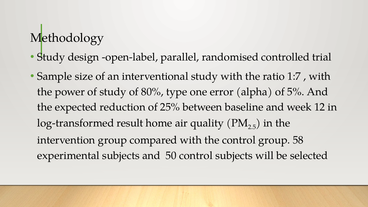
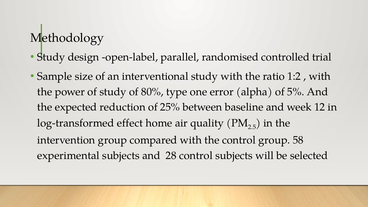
1:7: 1:7 -> 1:2 (294, 76)
result: result -> effect (130, 123)
50: 50 -> 28 (171, 156)
